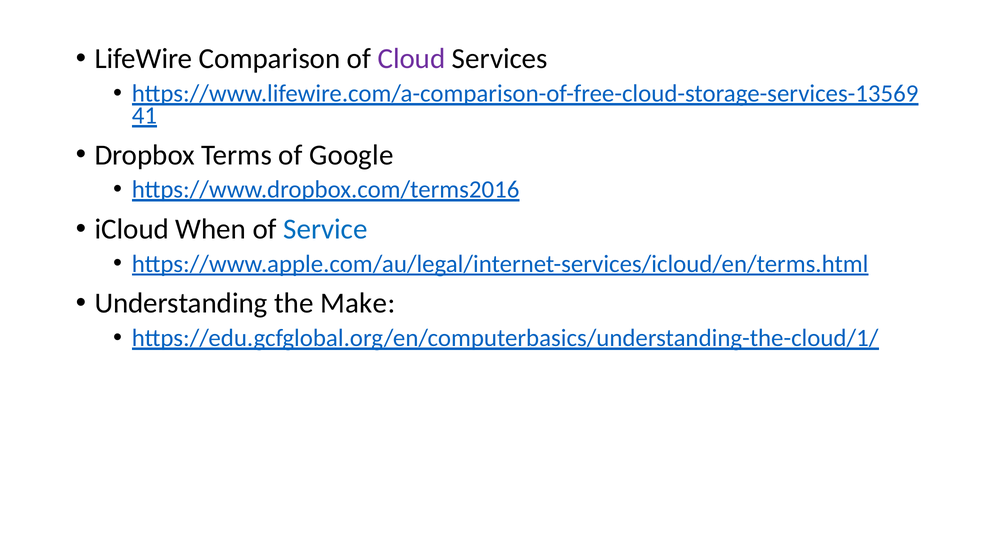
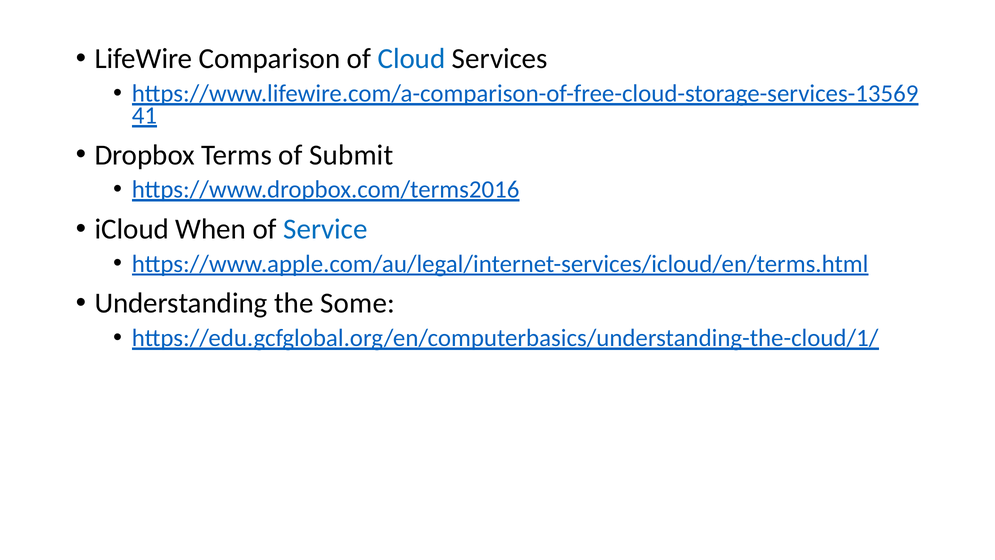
Cloud colour: purple -> blue (411, 59)
Google: Google -> Submit (351, 155)
Make: Make -> Some (358, 303)
